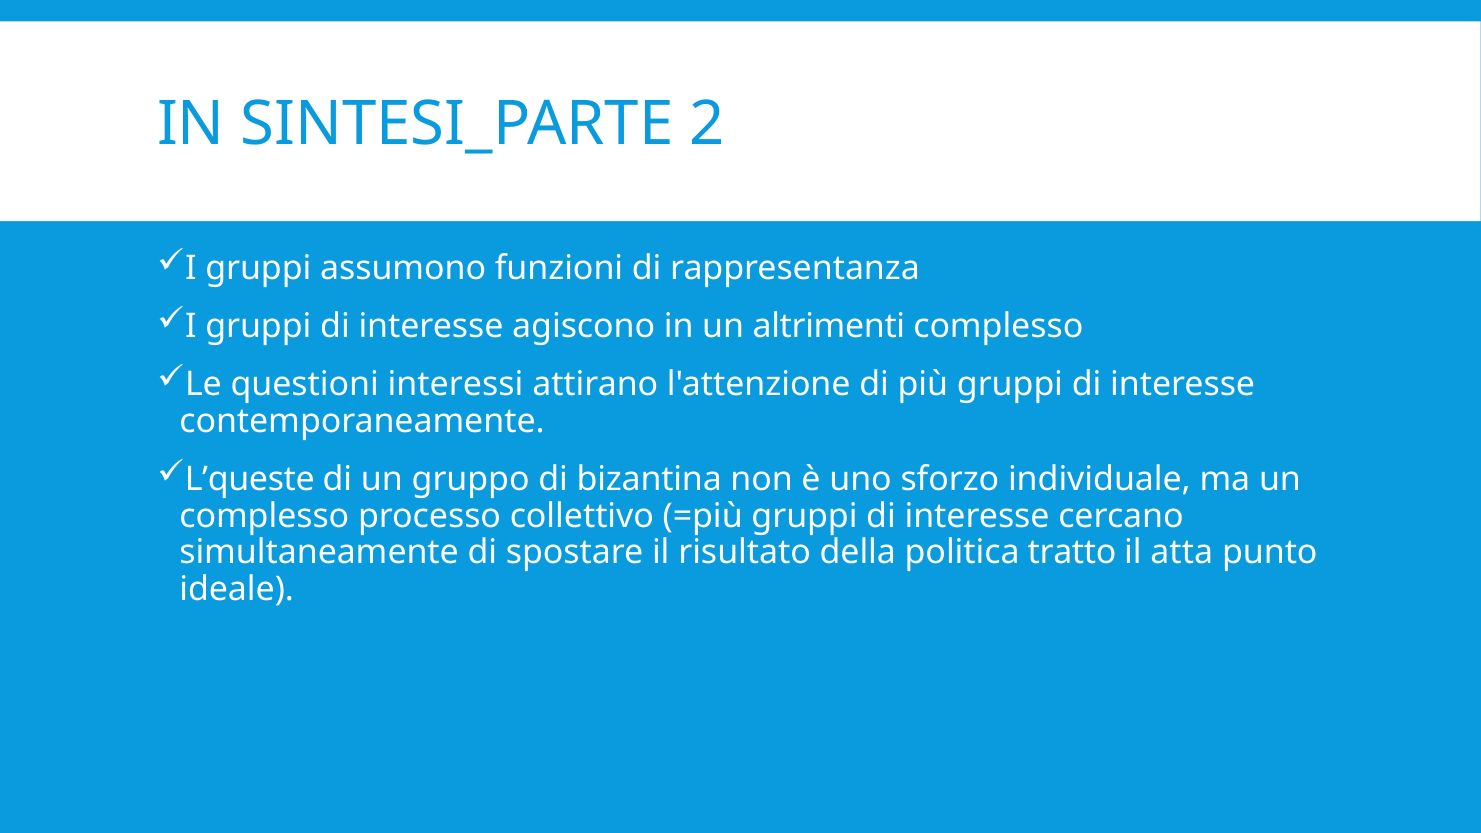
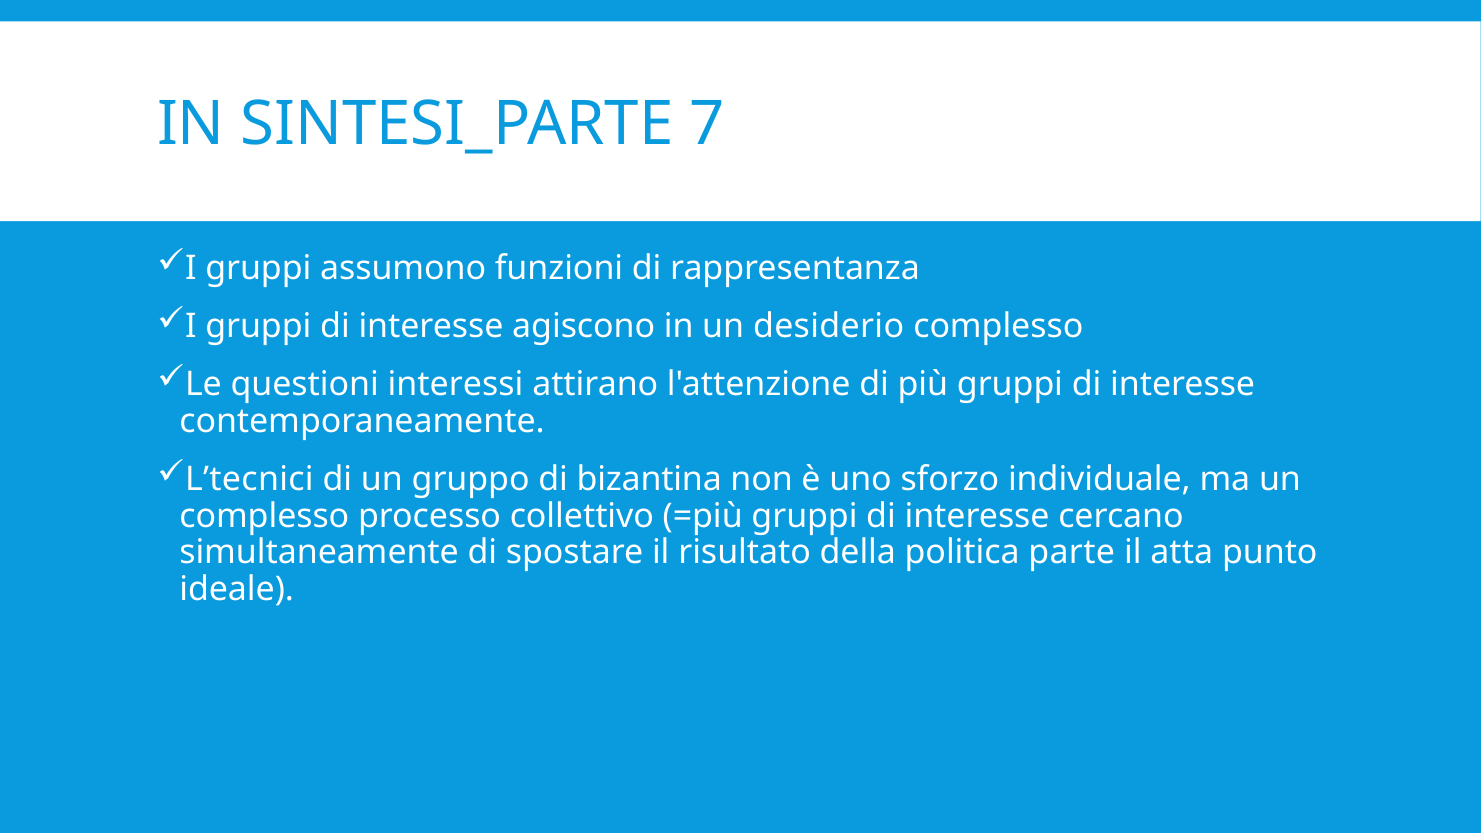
2: 2 -> 7 (707, 125)
altrimenti: altrimenti -> desiderio (829, 326)
L’queste: L’queste -> L’tecnici (249, 479)
tratto: tratto -> parte (1072, 553)
